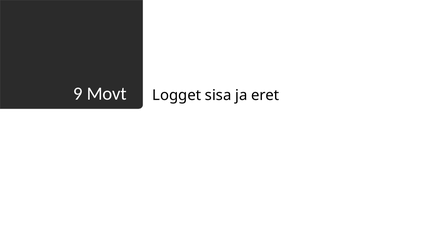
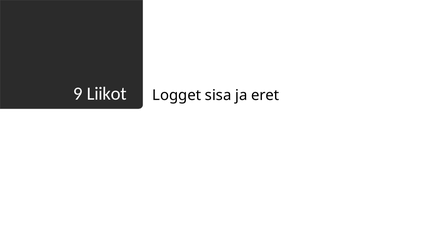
Movt: Movt -> Liikot (107, 94)
